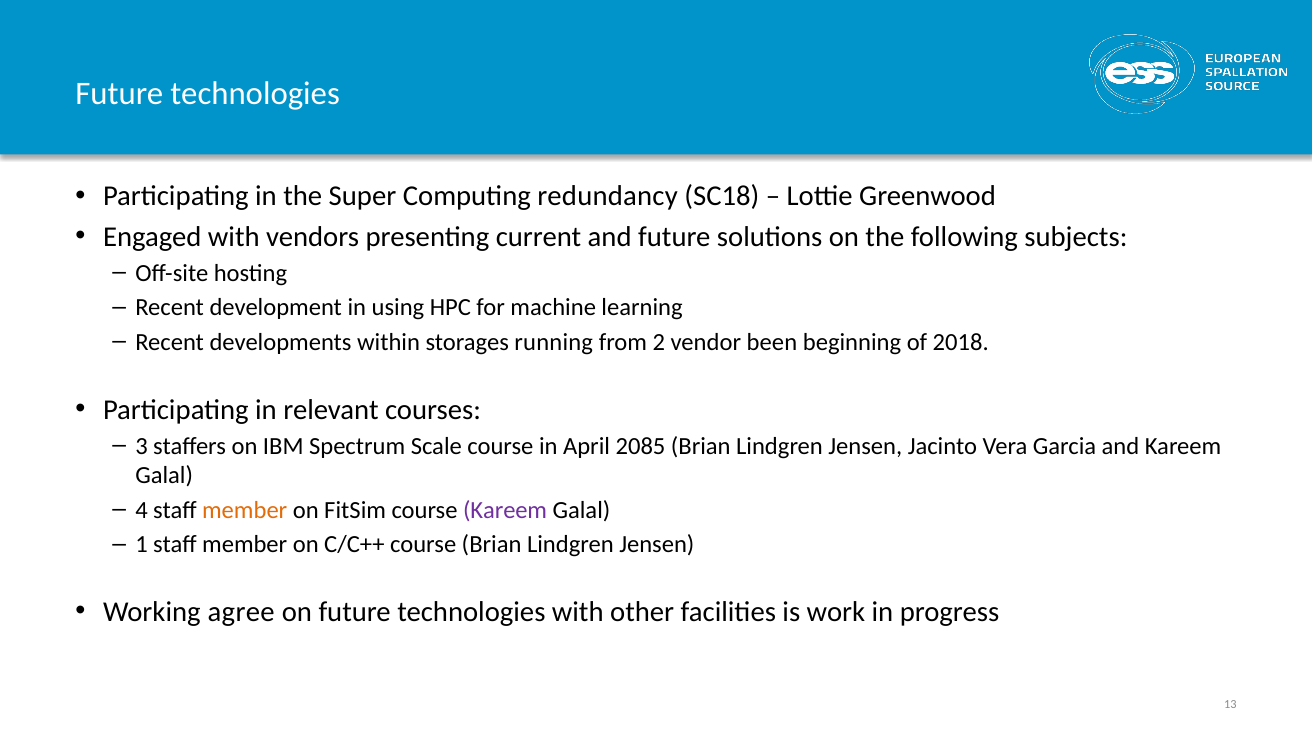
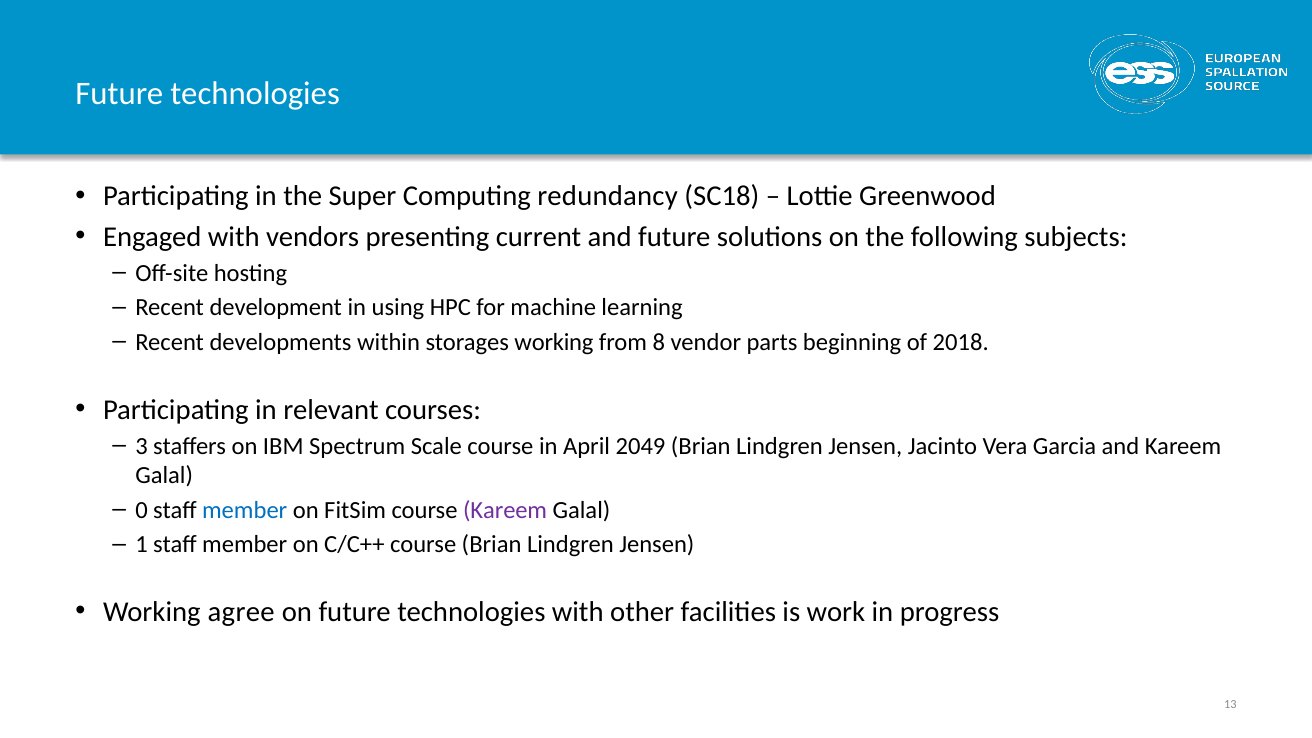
storages running: running -> working (554, 342)
2: 2 -> 8 (659, 342)
been: been -> parts (772, 342)
2085: 2085 -> 2049 (641, 446)
4: 4 -> 0 (142, 510)
member colour: orange -> blue (245, 510)
